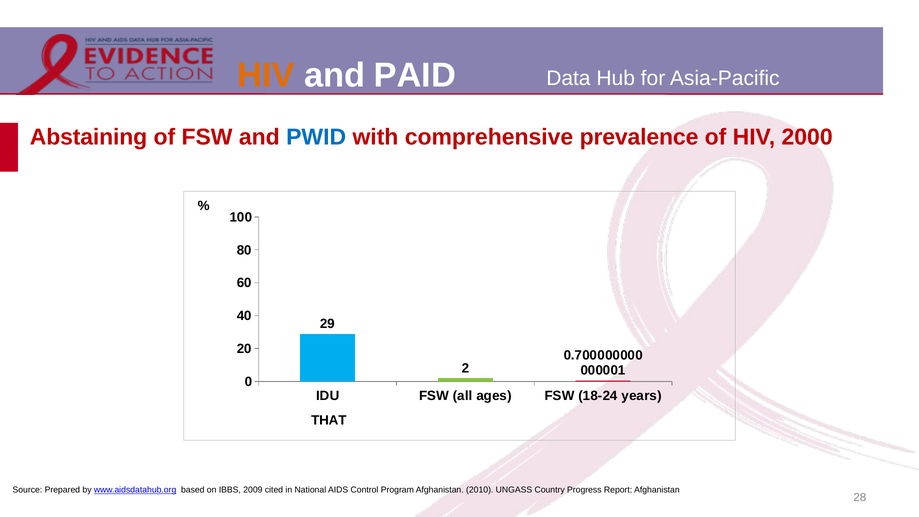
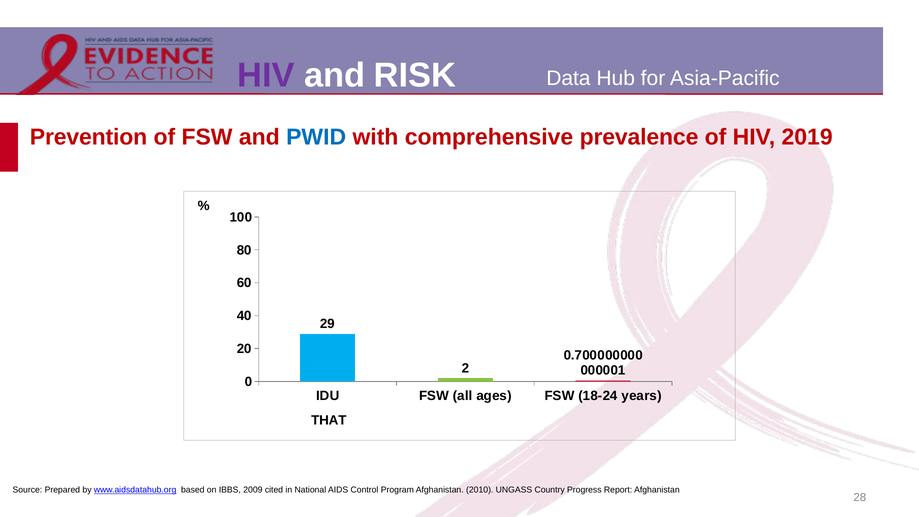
HIV colour: orange -> purple (266, 75)
PAID: PAID -> RISK (415, 75)
Abstaining: Abstaining -> Prevention (89, 137)
2000: 2000 -> 2019 (807, 137)
